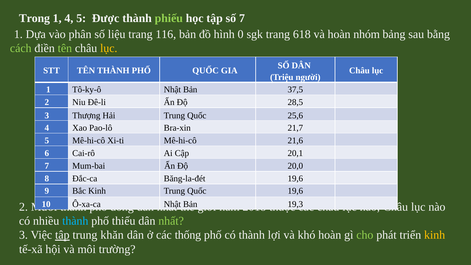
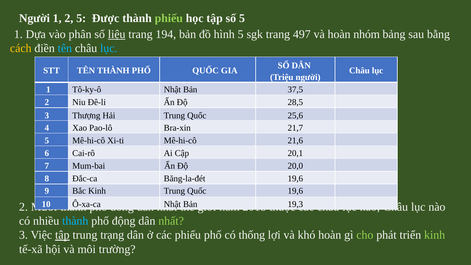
Trong: Trong -> Người (34, 18)
1 4: 4 -> 2 (69, 18)
số 7: 7 -> 5 (242, 18)
liệu underline: none -> present (117, 34)
116: 116 -> 194 (166, 34)
hình 0: 0 -> 5 (241, 34)
618: 618 -> 497 (302, 34)
cách colour: light green -> yellow (21, 48)
tên colour: light green -> light blue (65, 48)
lục colour: yellow -> light blue (109, 48)
thiếu: thiếu -> động (124, 221)
khăn: khăn -> trạng (112, 235)
các thống: thống -> phiếu (188, 235)
có thành: thành -> thống (252, 235)
kinh colour: yellow -> light green (435, 235)
